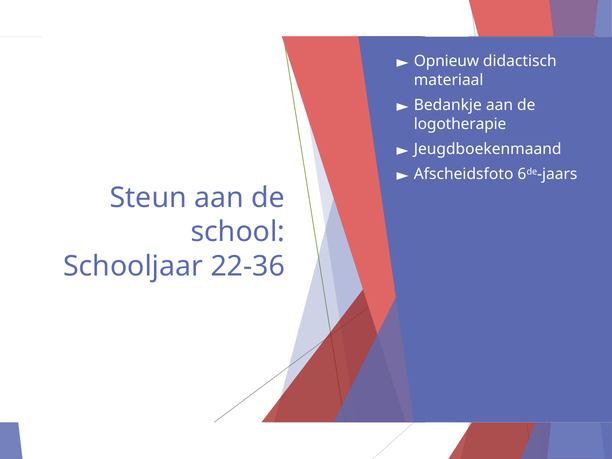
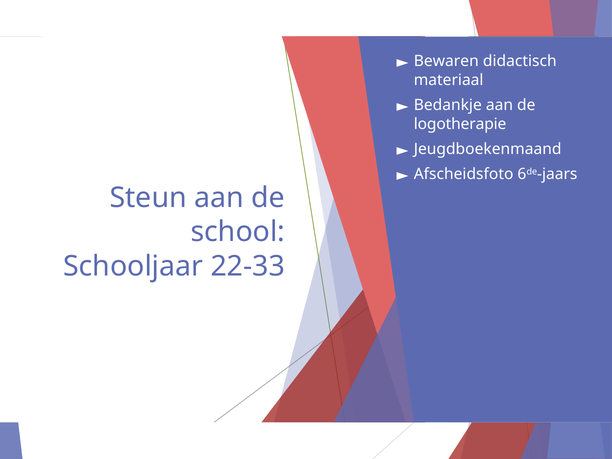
Opnieuw: Opnieuw -> Bewaren (446, 61)
22-36: 22-36 -> 22-33 (248, 266)
